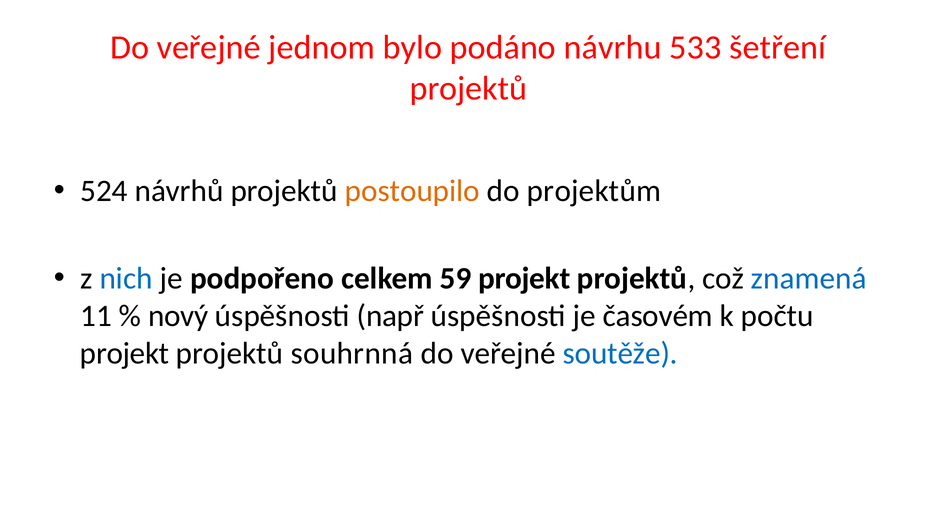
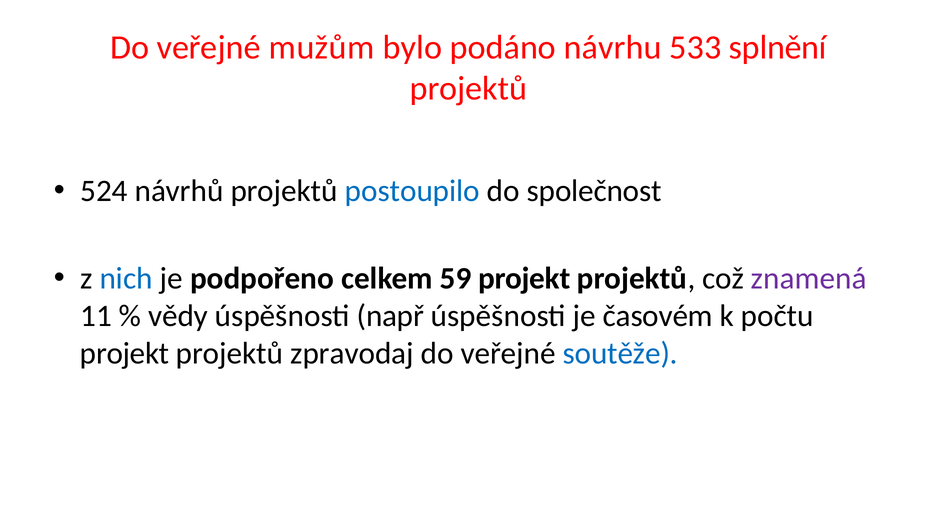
jednom: jednom -> mužům (322, 47)
šetření: šetření -> splnění (778, 47)
postoupilo colour: orange -> blue (412, 191)
projektům: projektům -> společnost (594, 191)
znamená colour: blue -> purple (809, 279)
nový: nový -> vědy (178, 316)
souhrnná: souhrnná -> zpravodaj (352, 354)
